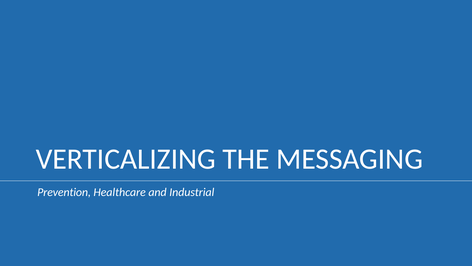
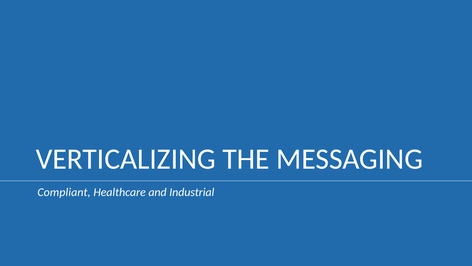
Prevention: Prevention -> Compliant (64, 192)
